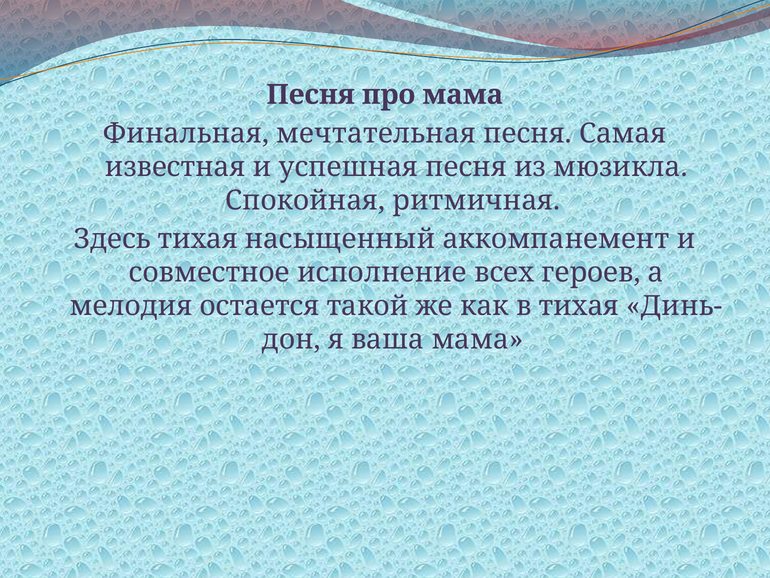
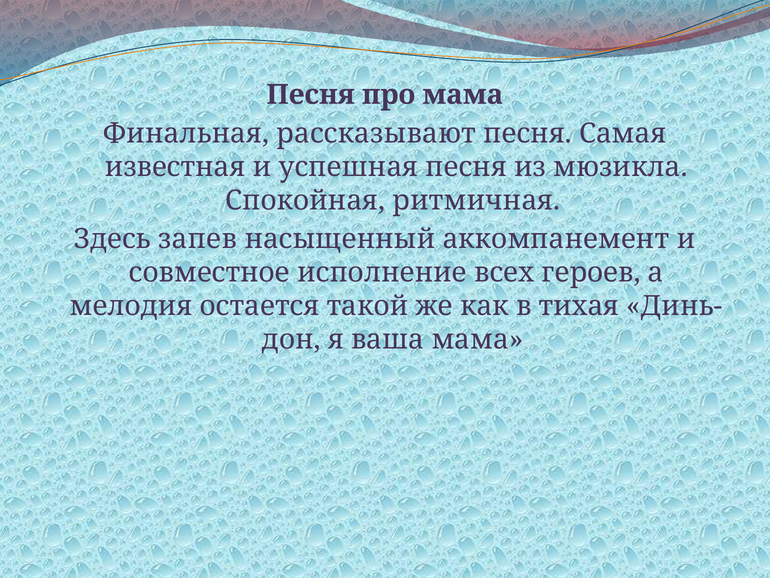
мечтательная: мечтательная -> рассказывают (376, 133)
Здесь тихая: тихая -> запев (198, 239)
